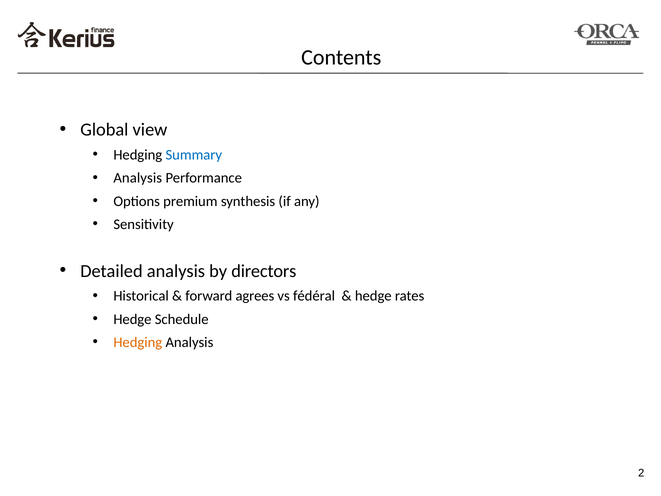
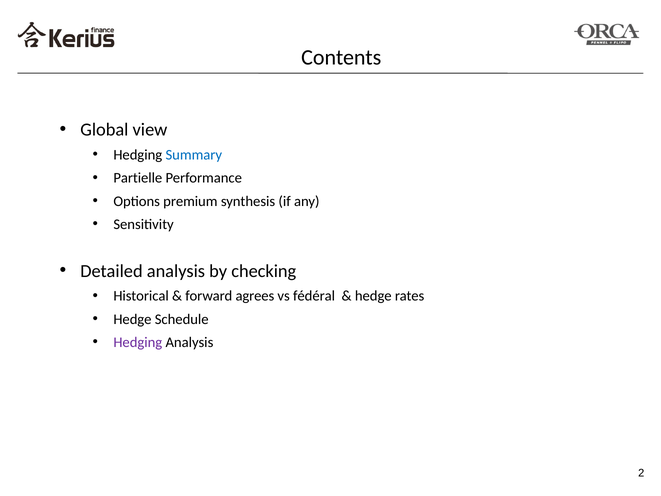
Analysis: Analysis -> Partielle (138, 178)
directors: directors -> checking (264, 271)
Hedging colour: orange -> purple (138, 342)
